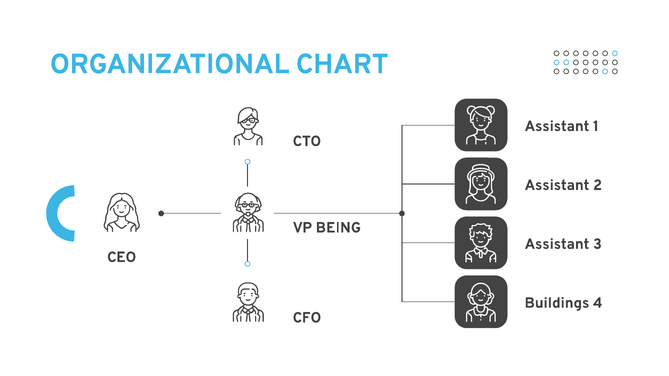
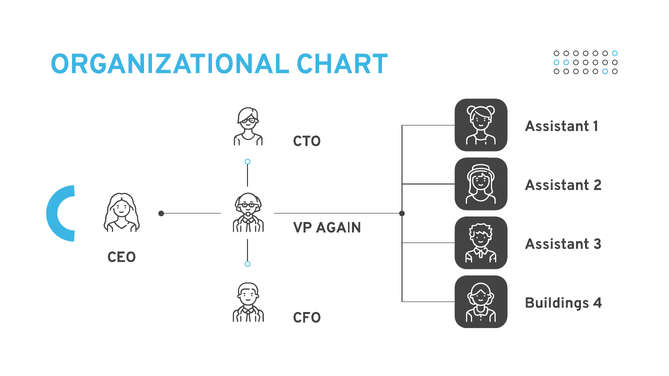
BEING: BEING -> AGAIN (339, 228)
